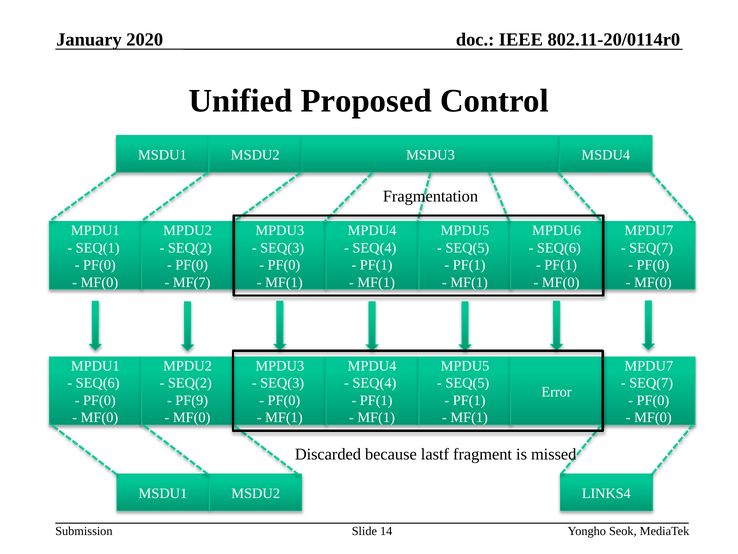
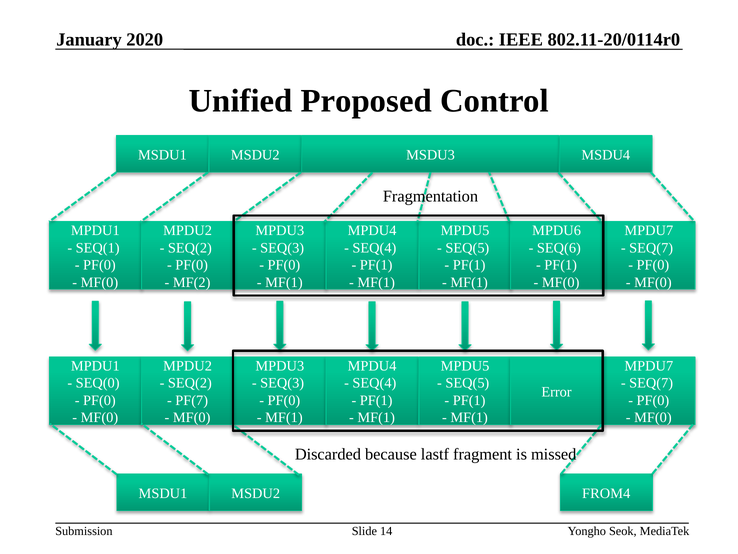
MF(7: MF(7 -> MF(2 (192, 282)
SEQ(6: SEQ(6 -> SEQ(0 (98, 383)
PF(9: PF(9 -> PF(7 (192, 400)
LINKS4: LINKS4 -> FROM4 (606, 493)
